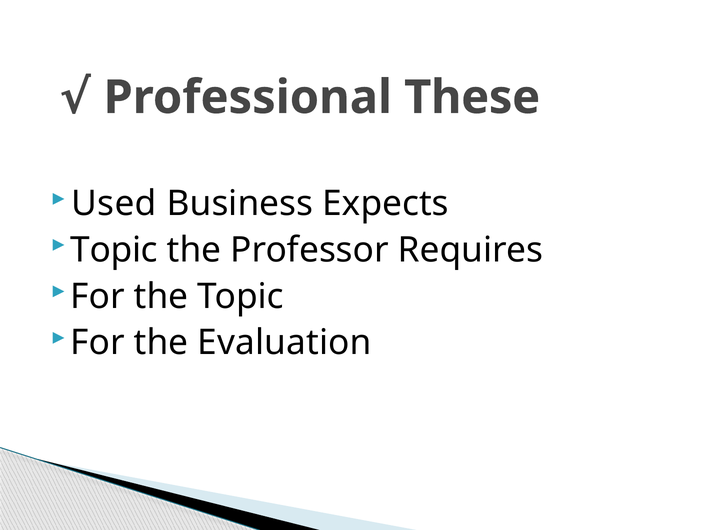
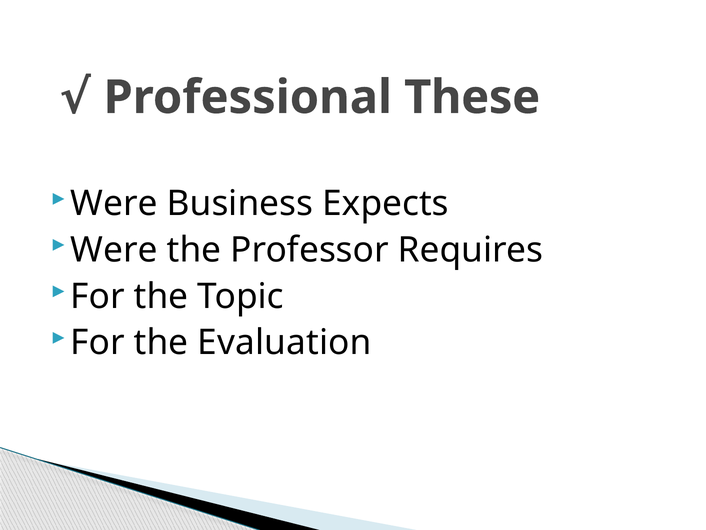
Used: Used -> Were (114, 204)
Topic: Topic -> Were (114, 250)
